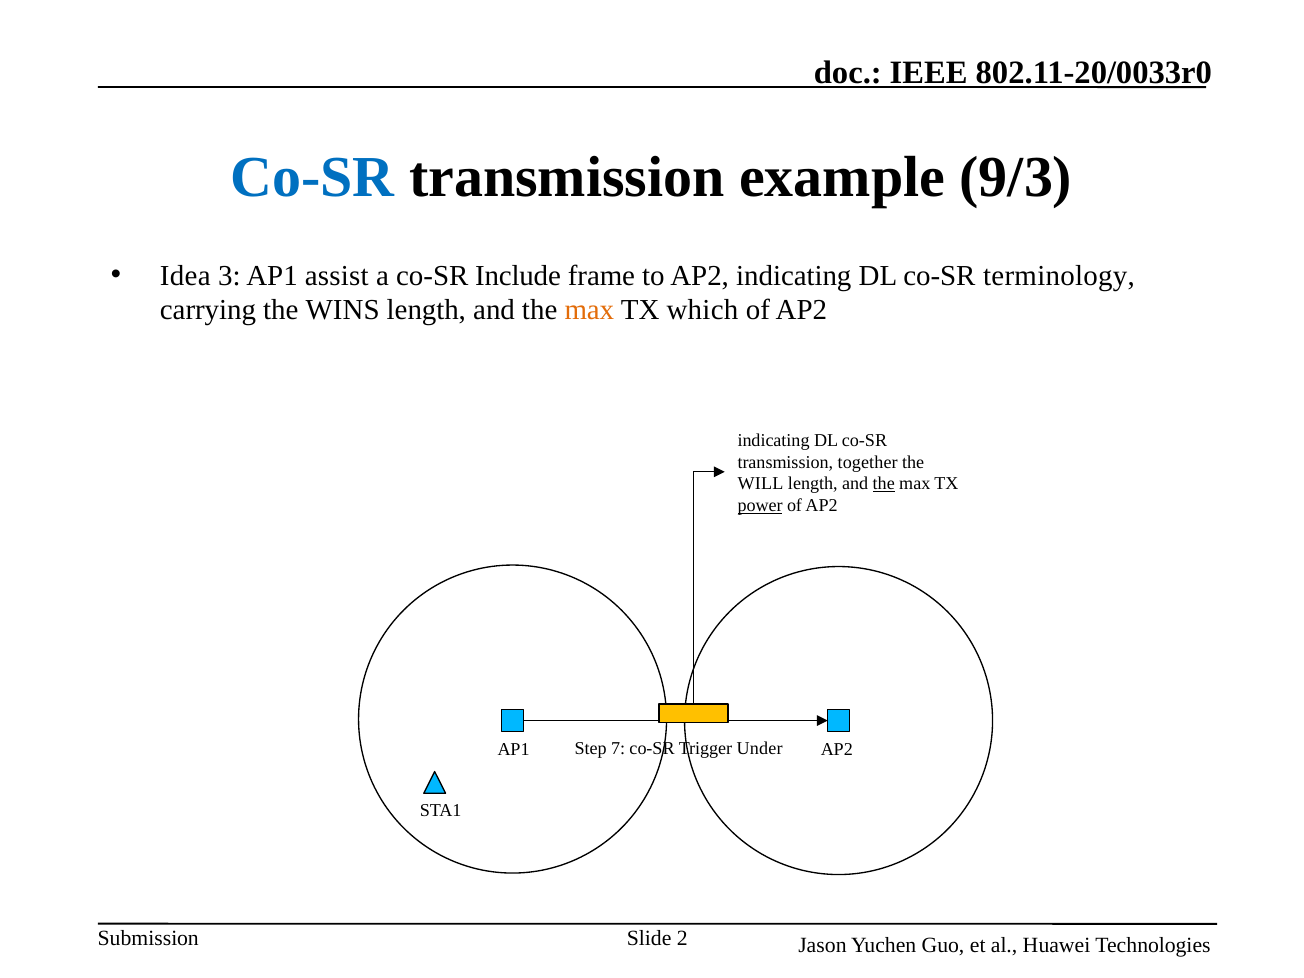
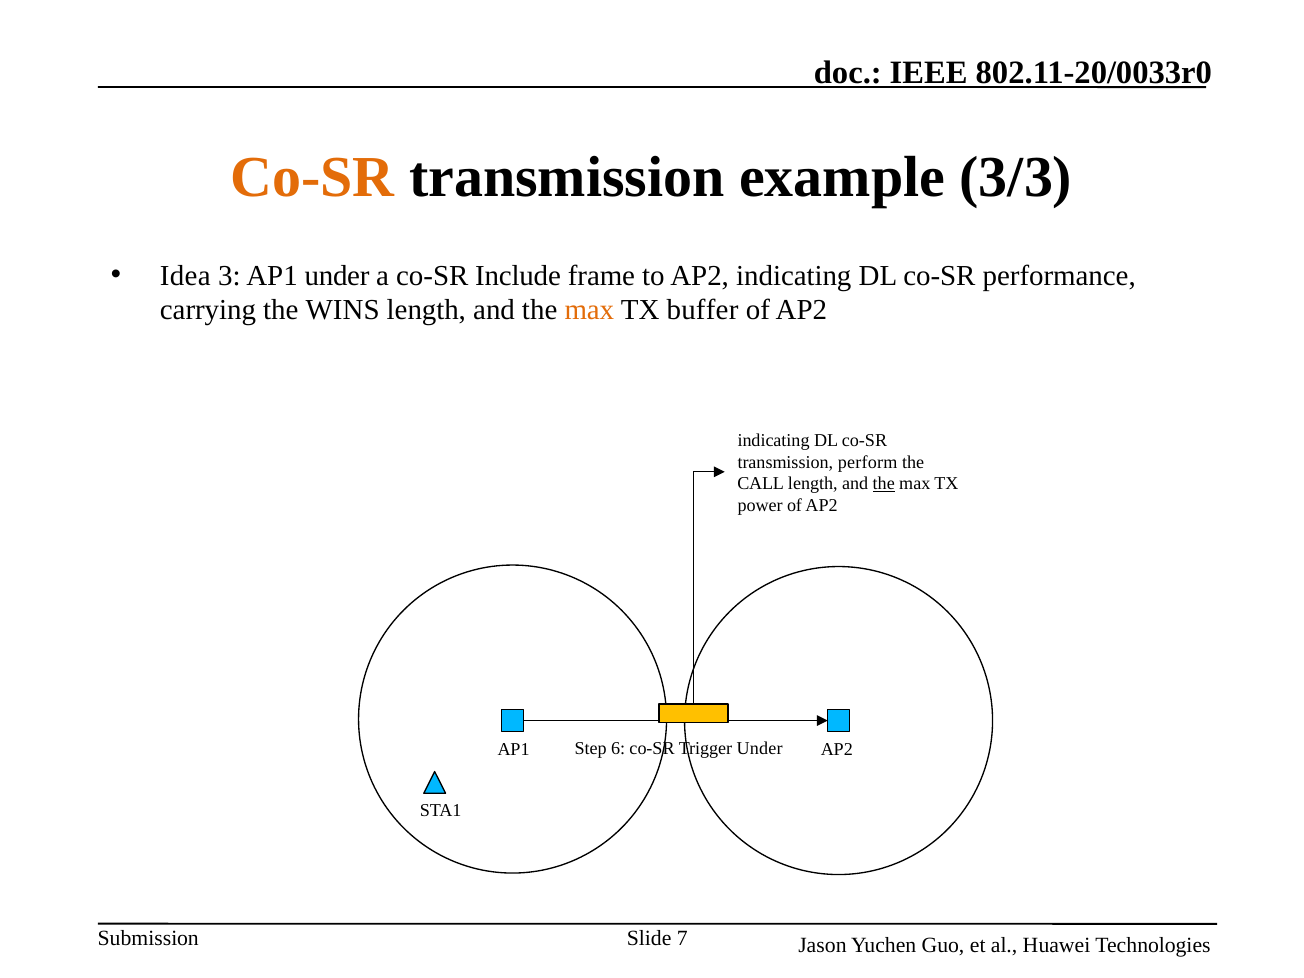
Co-SR colour: blue -> orange (313, 178)
9/3: 9/3 -> 3/3 (1016, 178)
AP1 assist: assist -> under (337, 276)
terminology: terminology -> performance (1059, 276)
which: which -> buffer (702, 310)
together: together -> perform (868, 462)
WILL: WILL -> CALL (761, 484)
power underline: present -> none (760, 506)
7: 7 -> 6 (618, 748)
2: 2 -> 7 (682, 938)
